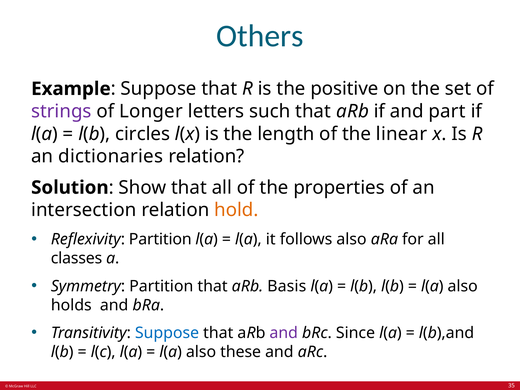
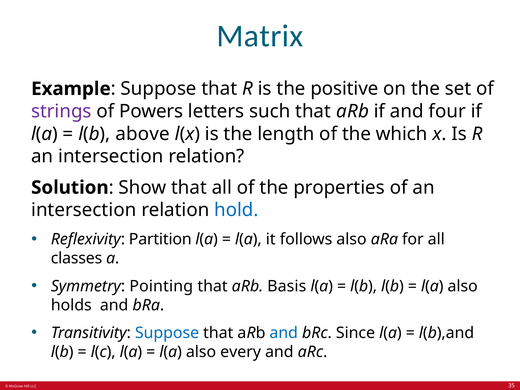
Others: Others -> Matrix (260, 36)
Longer: Longer -> Powers (151, 111)
part: part -> four (447, 111)
circles: circles -> above (142, 134)
linear: linear -> which (402, 134)
dictionaries: dictionaries -> intersection (111, 156)
hold colour: orange -> blue (236, 210)
Symmetry Partition: Partition -> Pointing (161, 286)
and colour: purple -> blue (284, 333)
these: these -> every (241, 352)
